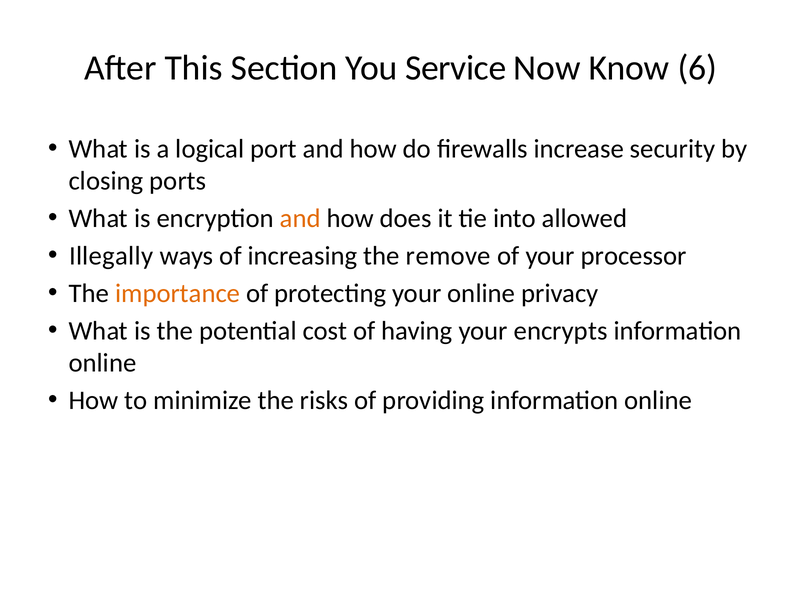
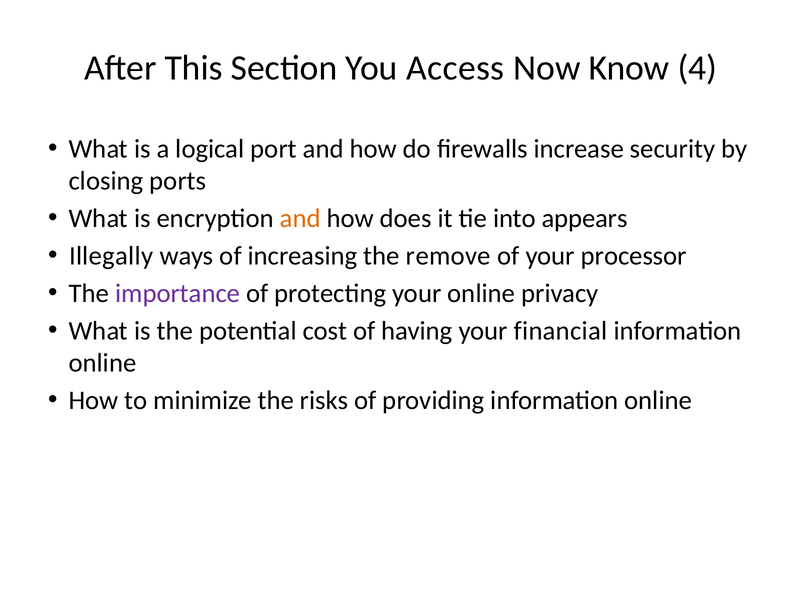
Service: Service -> Access (455, 68)
6: 6 -> 4 (697, 68)
allowed: allowed -> appears (585, 218)
importance colour: orange -> purple (178, 293)
encrypts: encrypts -> financial (561, 331)
